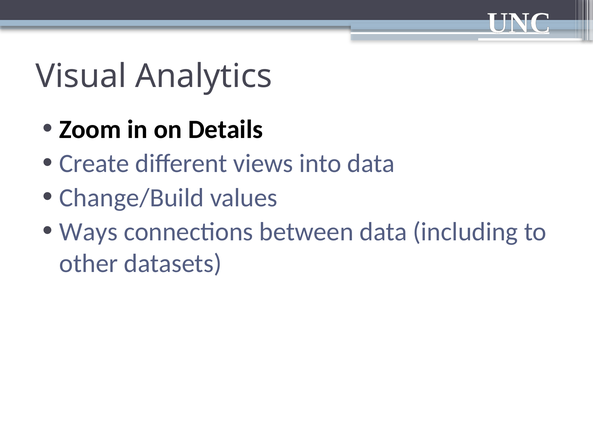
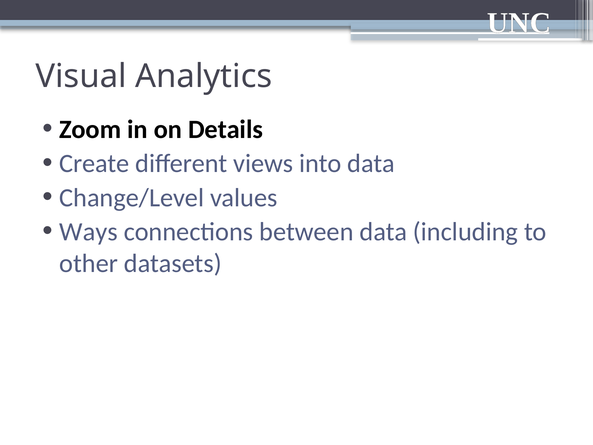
Change/Build: Change/Build -> Change/Level (132, 198)
